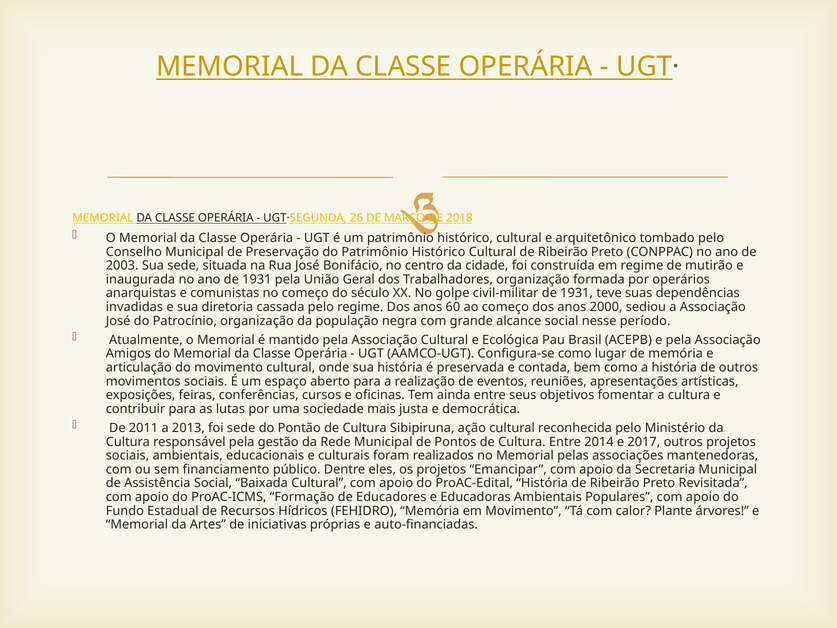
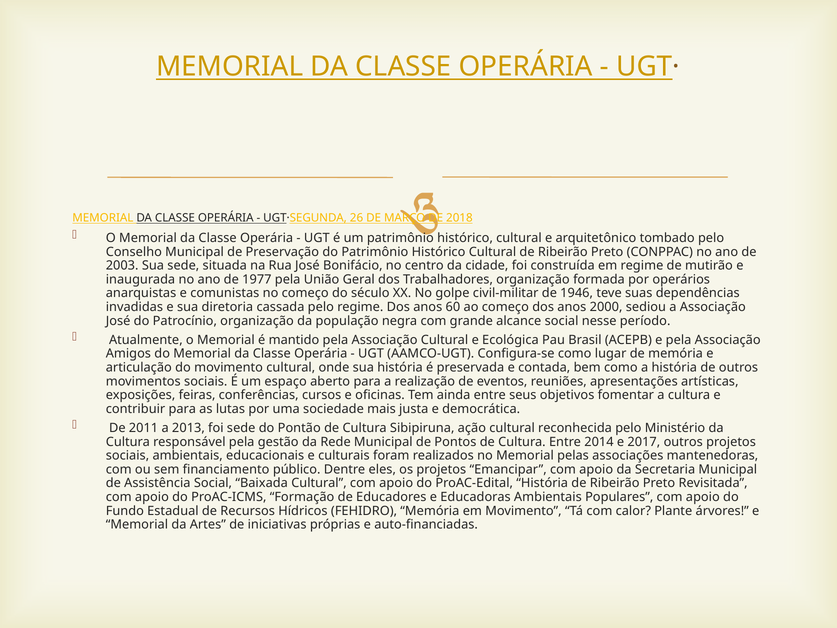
ano de 1931: 1931 -> 1977 (257, 279)
civil-militar de 1931: 1931 -> 1946 (577, 293)
